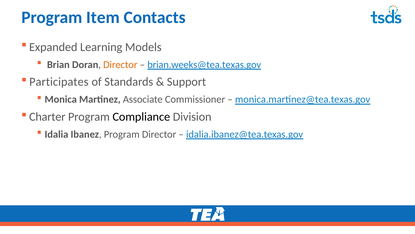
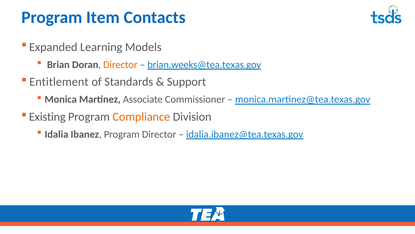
Participates: Participates -> Entitlement (59, 82)
Charter: Charter -> Existing (47, 117)
Compliance colour: black -> orange (141, 117)
